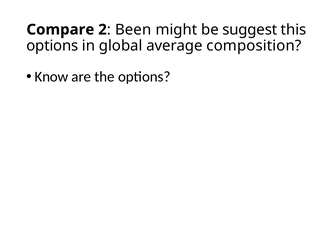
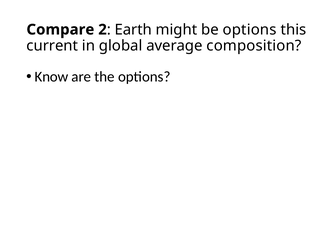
Been: Been -> Earth (133, 30)
be suggest: suggest -> options (250, 30)
options: options -> current (52, 46)
